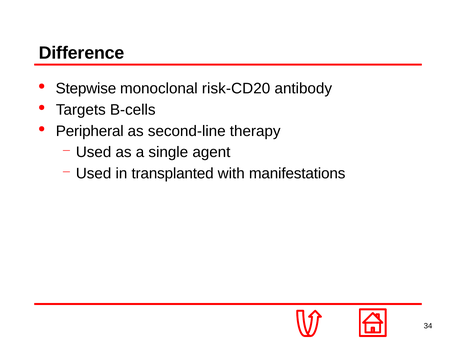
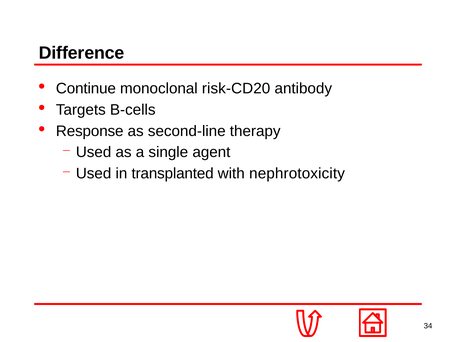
Stepwise: Stepwise -> Continue (86, 88)
Peripheral: Peripheral -> Response (90, 131)
manifestations: manifestations -> nephrotoxicity (297, 174)
